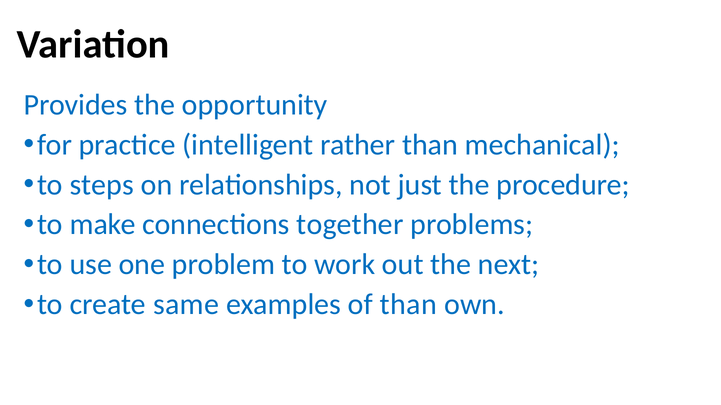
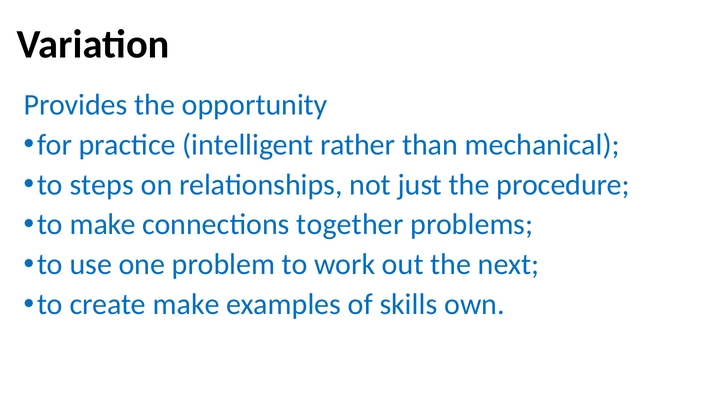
create same: same -> make (186, 305)
of than: than -> skills (408, 305)
